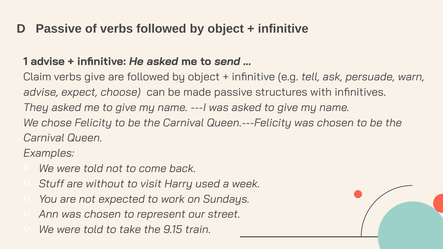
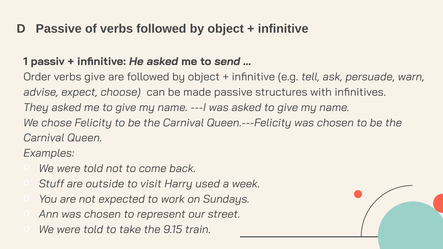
1 advise: advise -> passiv (48, 62)
Claim: Claim -> Order (37, 77)
without: without -> outside (105, 184)
